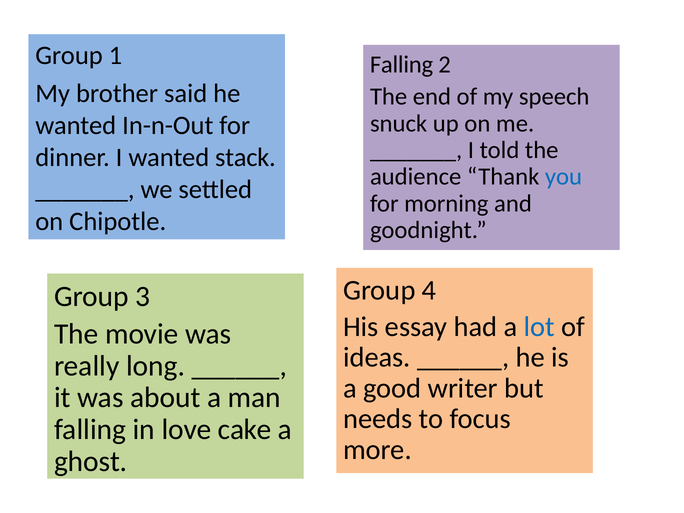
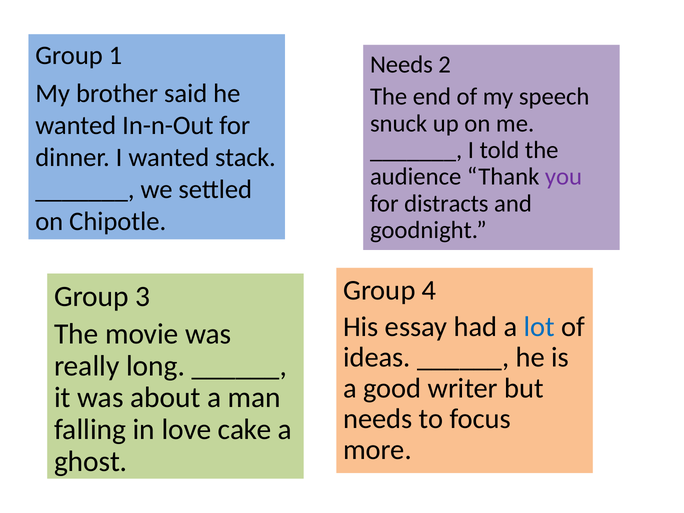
Falling: Falling -> Needs (401, 65)
you colour: blue -> purple (563, 177)
morning: morning -> distracts (446, 203)
